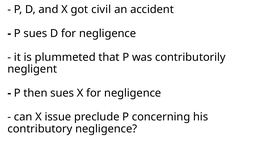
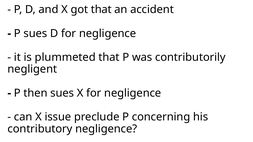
got civil: civil -> that (101, 10)
